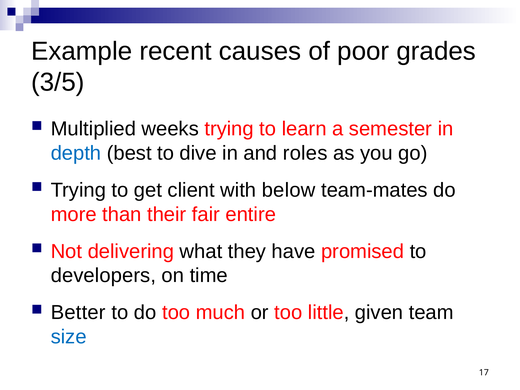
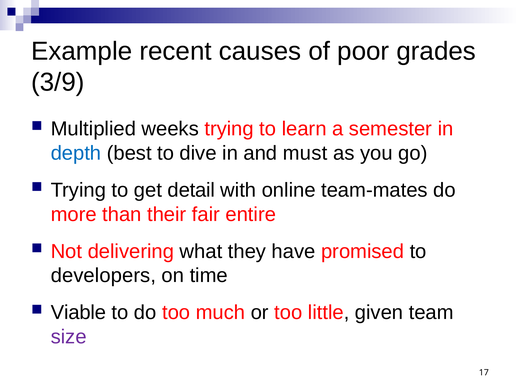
3/5: 3/5 -> 3/9 (58, 82)
roles: roles -> must (305, 153)
client: client -> detail (191, 190)
below: below -> online (289, 190)
Better: Better -> Viable (78, 313)
size colour: blue -> purple (69, 337)
